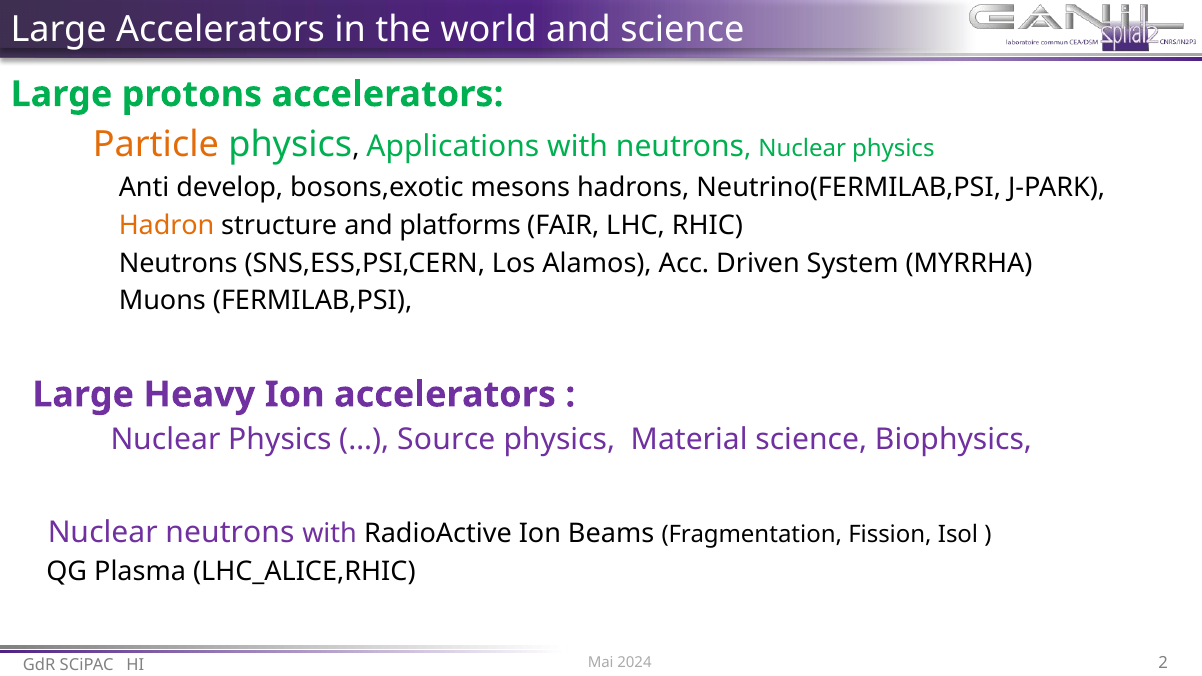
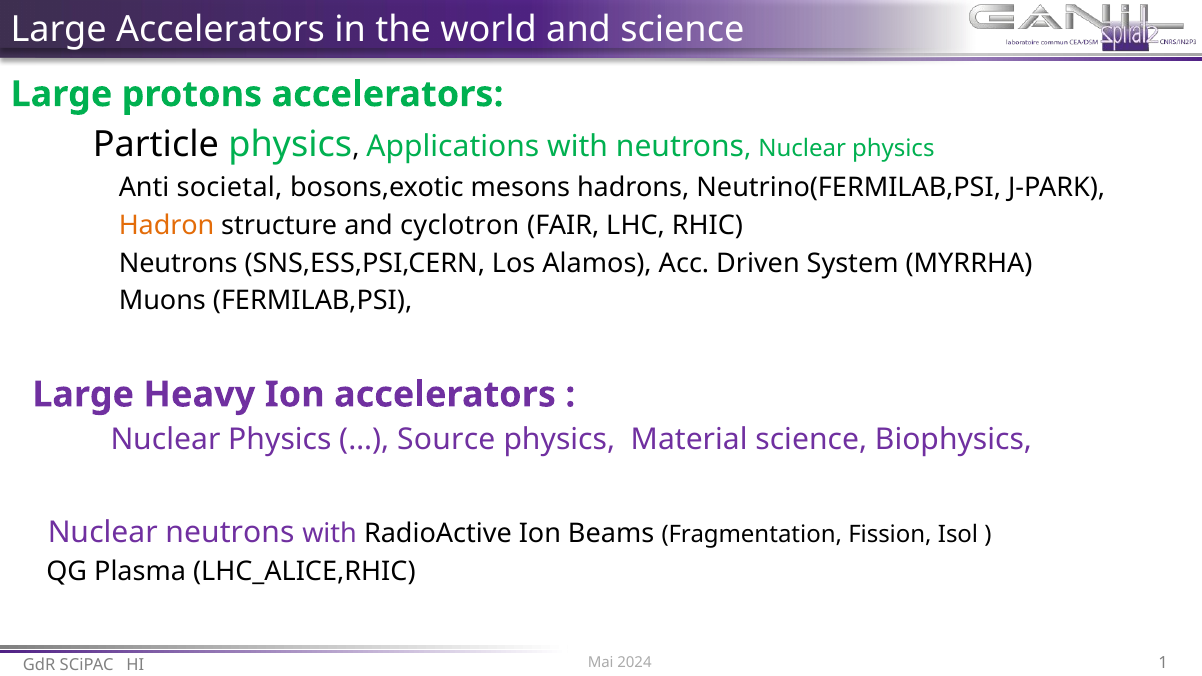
Particle colour: orange -> black (156, 145)
develop: develop -> societal (230, 187)
platforms: platforms -> cyclotron (460, 225)
2: 2 -> 1 (1163, 663)
